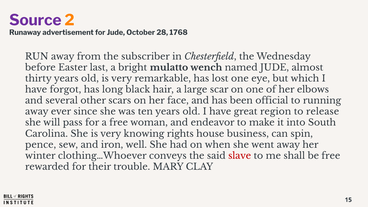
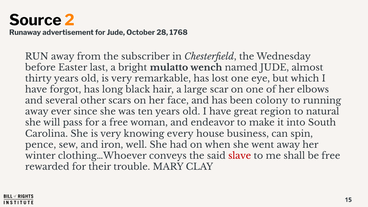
Source colour: purple -> black (35, 20)
official: official -> colony (272, 101)
release: release -> natural (323, 112)
rights: rights -> every (180, 134)
